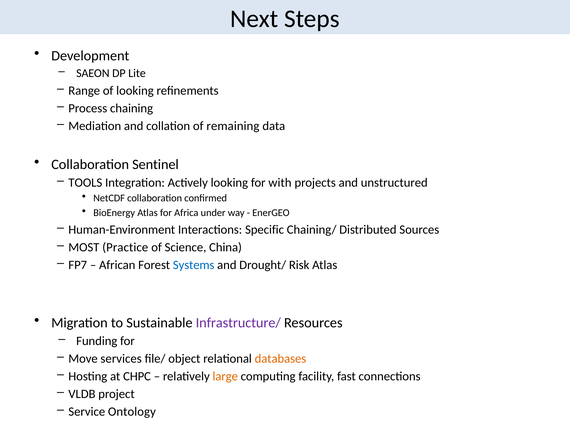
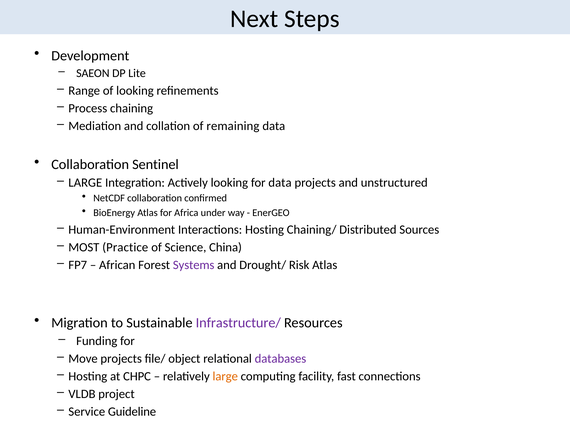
TOOLS: TOOLS -> LARGE (85, 183)
for with: with -> data (280, 183)
Interactions Specific: Specific -> Hosting (265, 229)
Systems colour: blue -> purple (194, 265)
Move services: services -> projects (121, 358)
databases colour: orange -> purple (280, 358)
Ontology: Ontology -> Guideline (132, 411)
